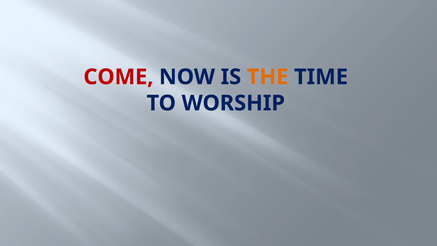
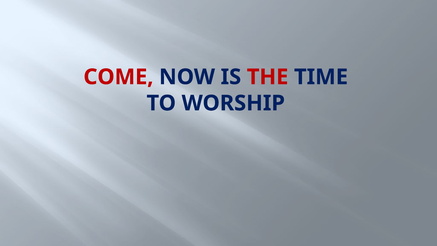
THE colour: orange -> red (268, 77)
